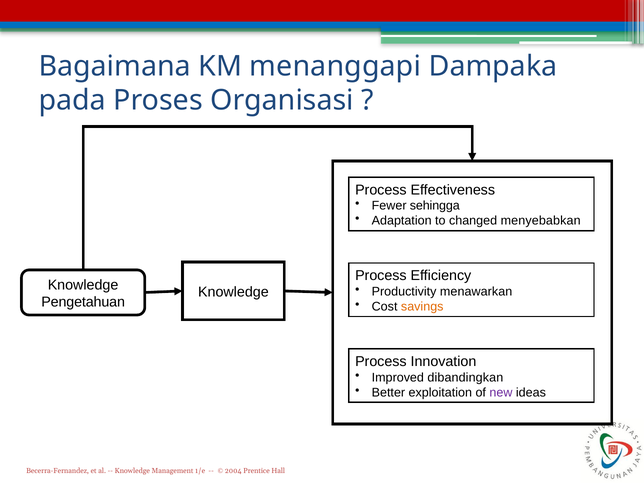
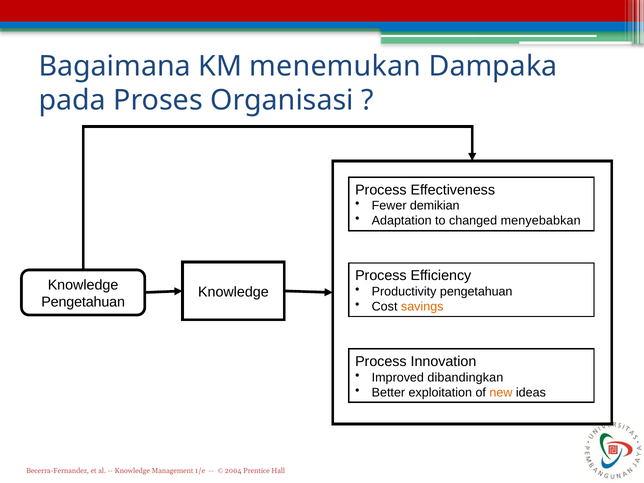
menanggapi: menanggapi -> menemukan (335, 66)
sehingga: sehingga -> demikian (435, 206)
Productivity menawarkan: menawarkan -> pengetahuan (476, 292)
new colour: purple -> orange (501, 393)
